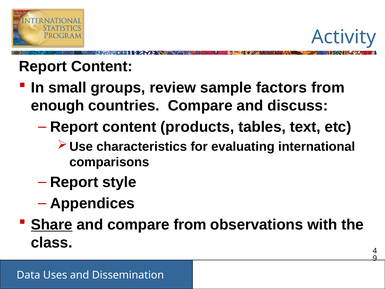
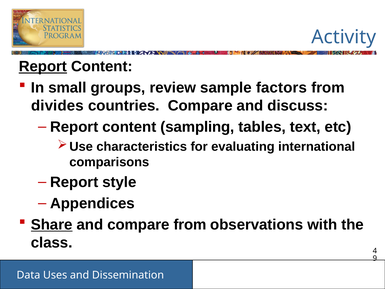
Report underline: none -> present (43, 66)
enough: enough -> divides (57, 106)
products: products -> sampling (197, 127)
